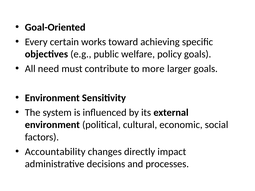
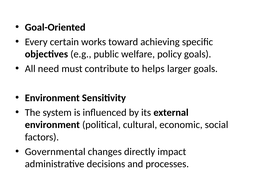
more: more -> helps (153, 69)
Accountability: Accountability -> Governmental (55, 152)
